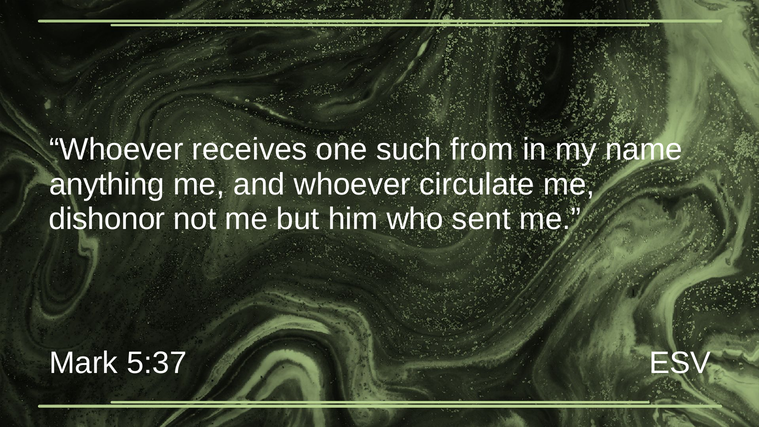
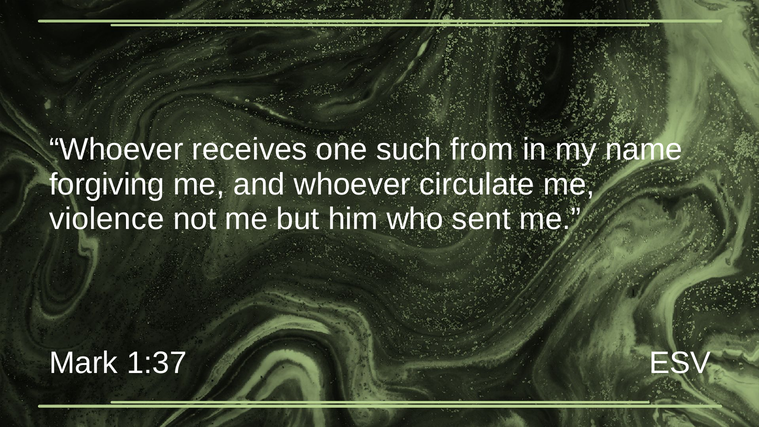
anything: anything -> forgiving (107, 184)
dishonor: dishonor -> violence (107, 219)
5:37: 5:37 -> 1:37 (157, 363)
